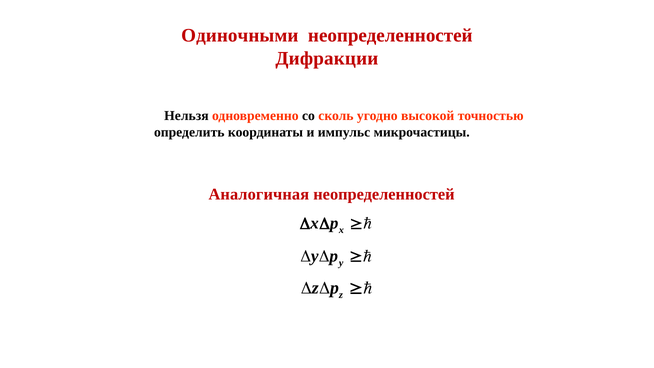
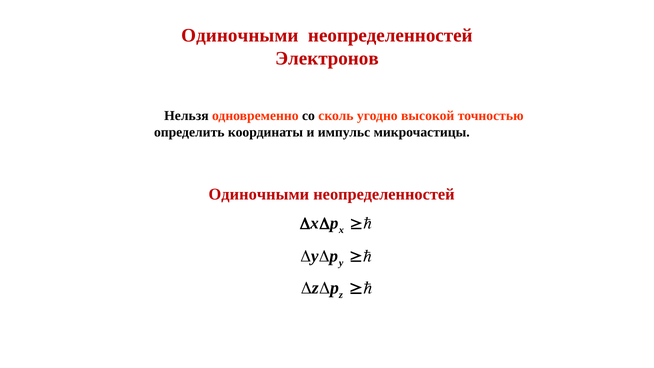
Дифракции: Дифракции -> Электронов (327, 58)
Аналогичная: Аналогичная -> Одиночными (259, 194)
